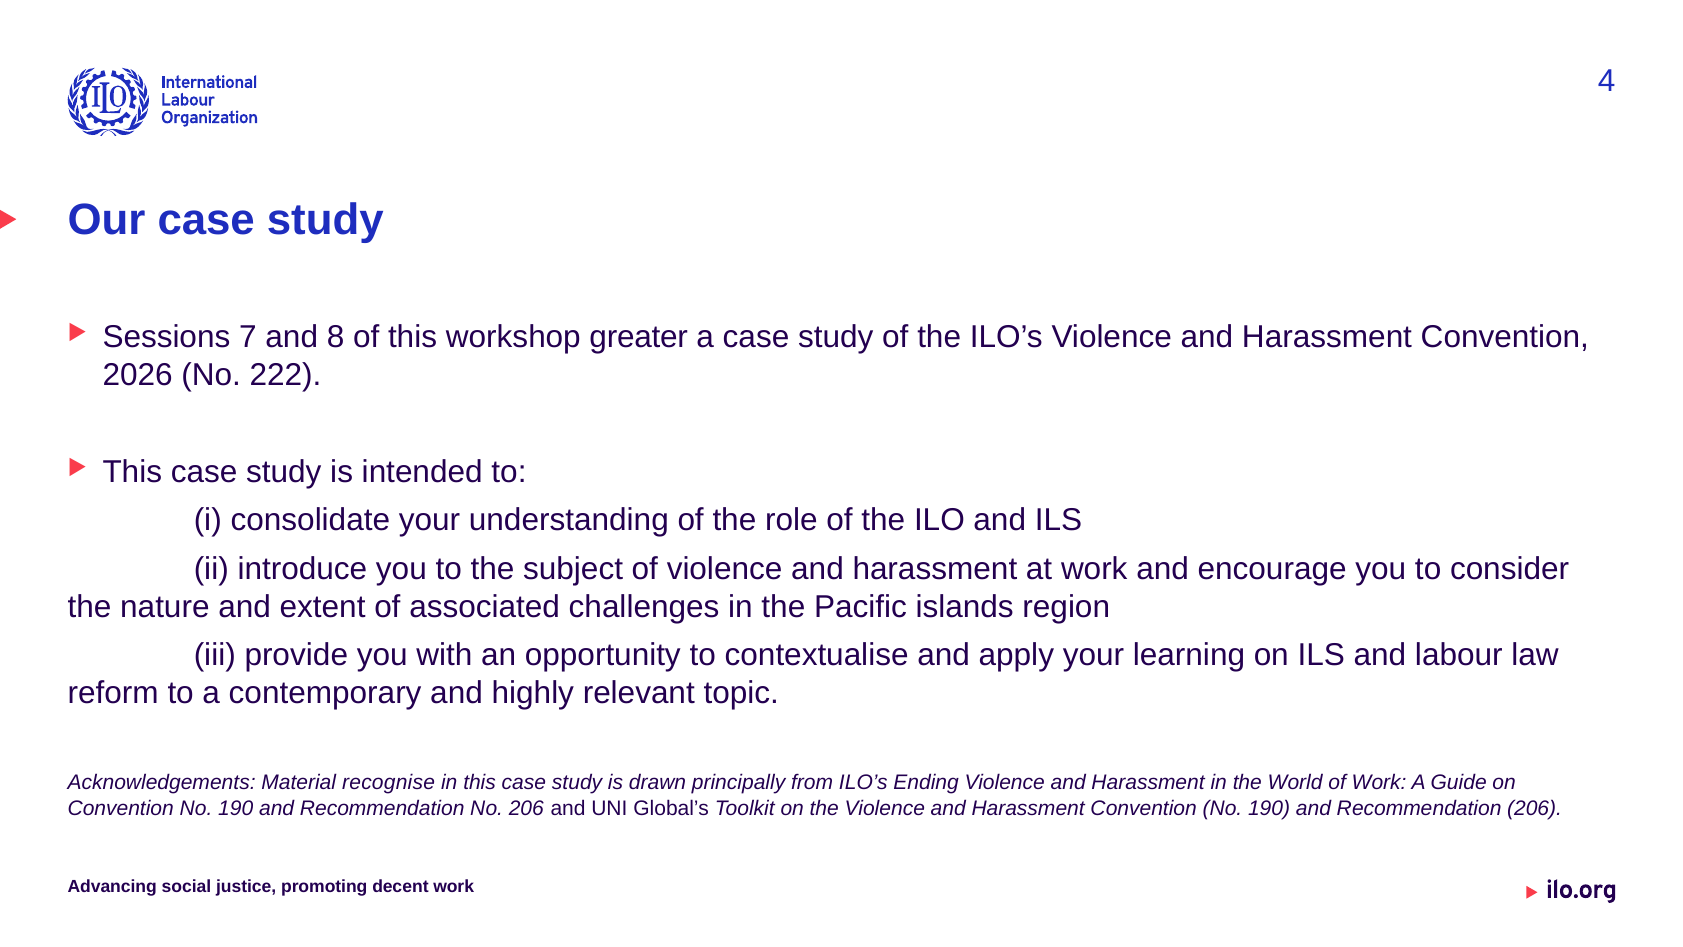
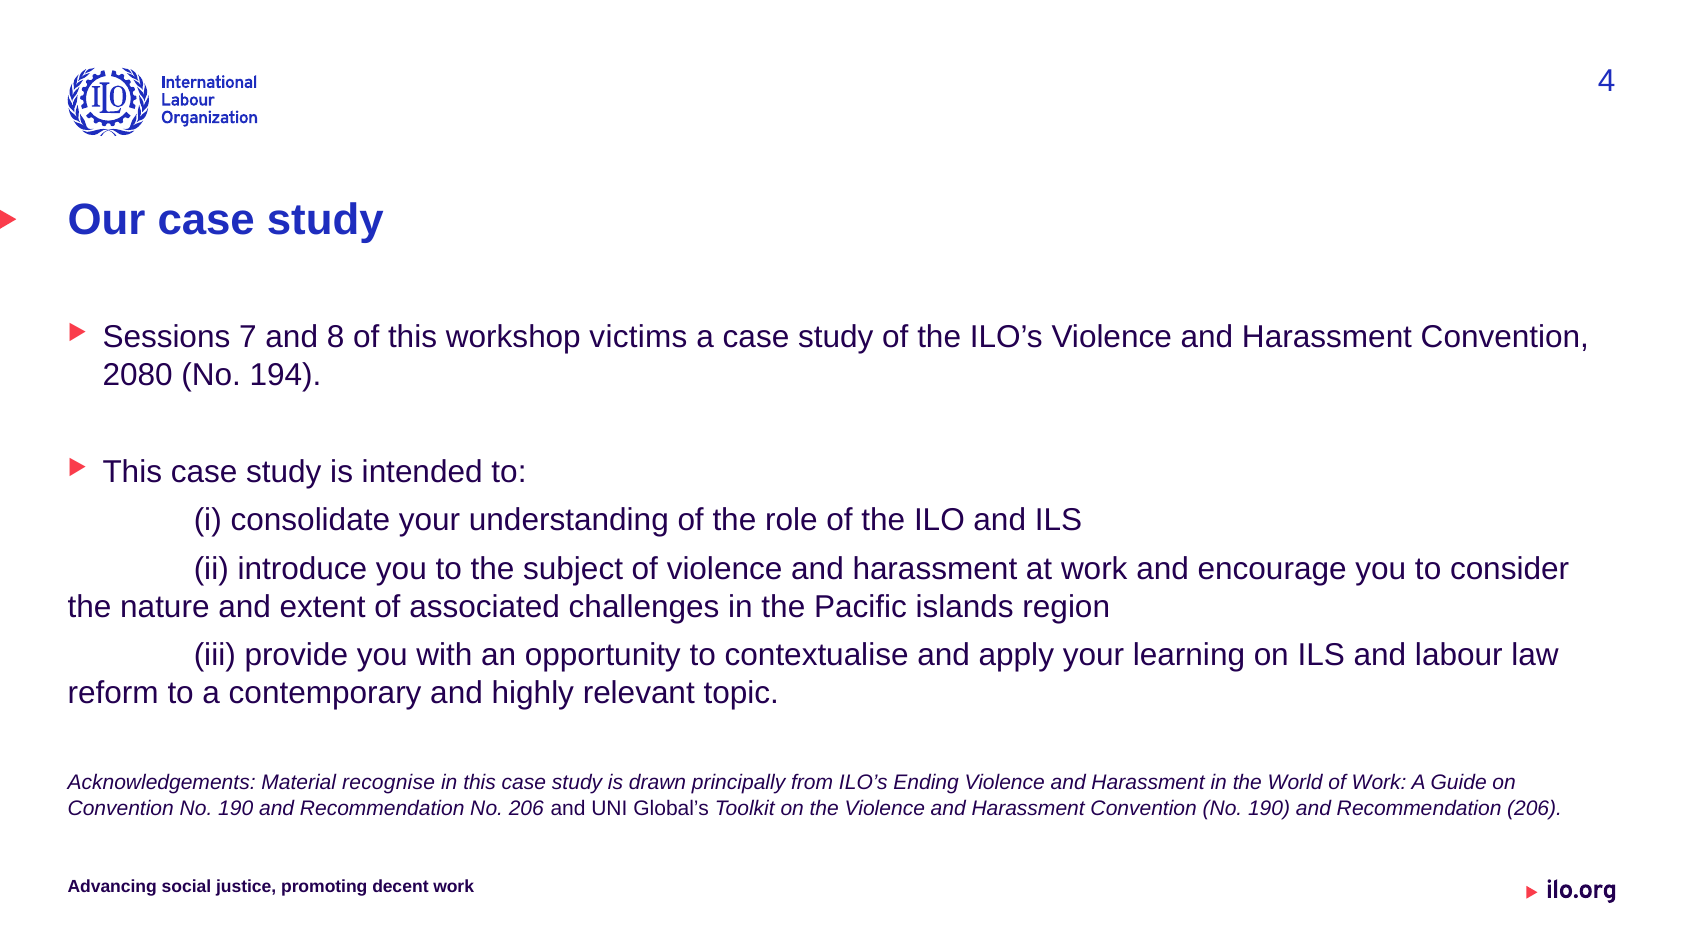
greater: greater -> victims (638, 337)
2026: 2026 -> 2080 (138, 375)
222: 222 -> 194 (286, 375)
